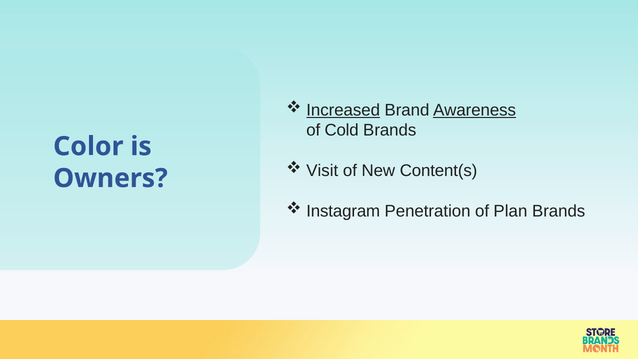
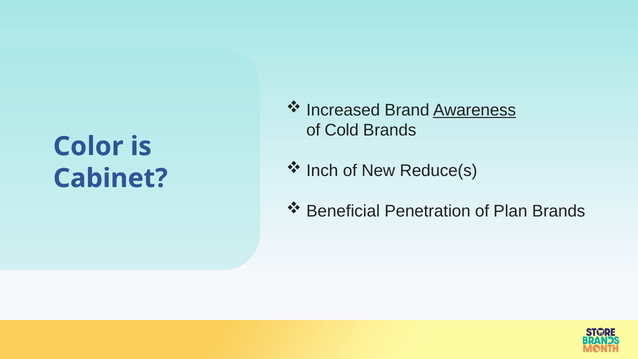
Increased underline: present -> none (343, 110)
Visit: Visit -> Inch (322, 171)
Content(s: Content(s -> Reduce(s (439, 171)
Owners: Owners -> Cabinet (110, 178)
Instagram: Instagram -> Beneficial (343, 211)
